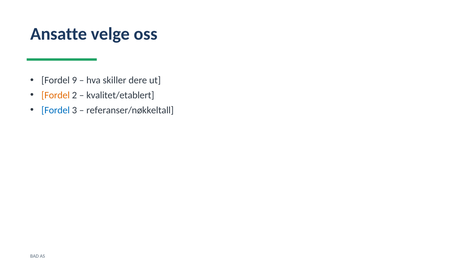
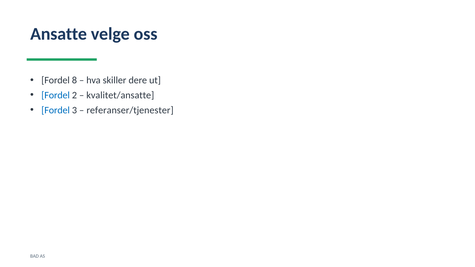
9: 9 -> 8 (74, 80)
Fordel colour: orange -> blue (56, 95)
kvalitet/etablert: kvalitet/etablert -> kvalitet/ansatte (120, 95)
referanser/nøkkeltall: referanser/nøkkeltall -> referanser/tjenester (130, 110)
